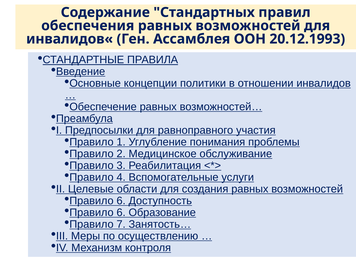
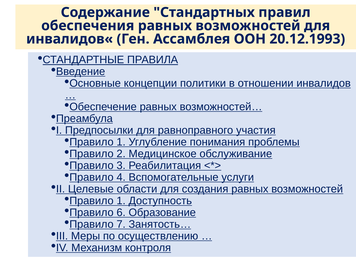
6: 6 -> 1 (121, 201)
